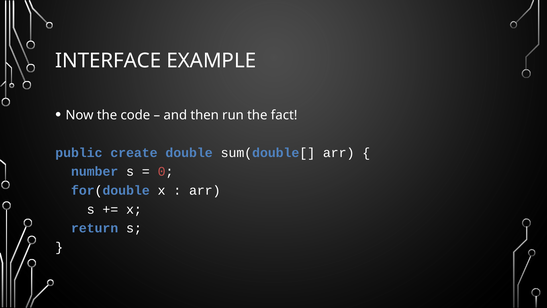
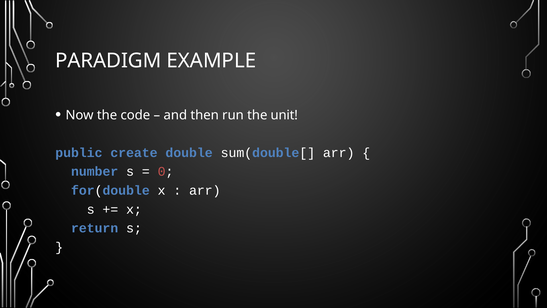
INTERFACE: INTERFACE -> PARADIGM (108, 61)
fact: fact -> unit (284, 115)
